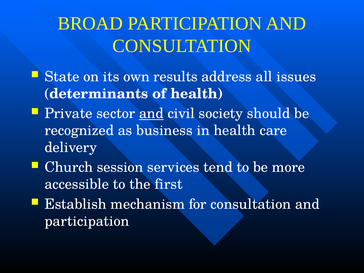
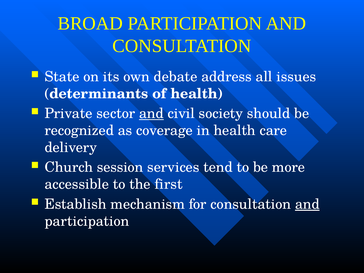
results: results -> debate (176, 77)
business: business -> coverage (164, 130)
and underline: none -> present (307, 204)
